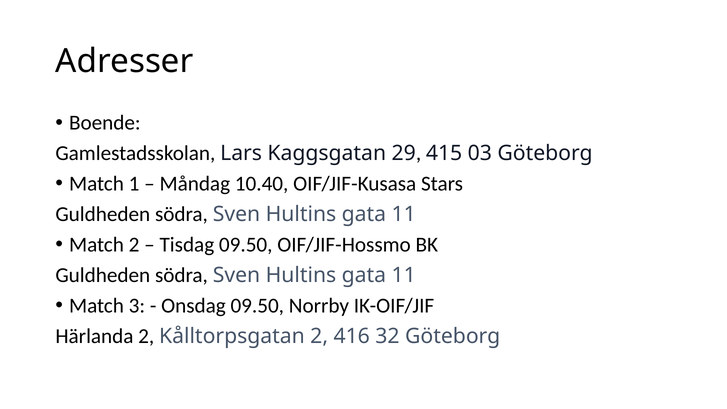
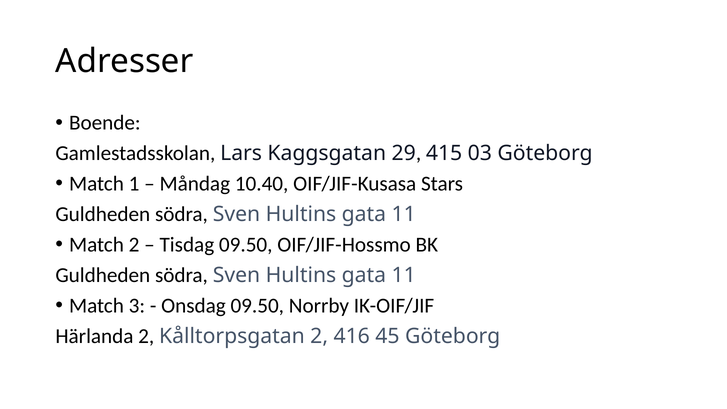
32: 32 -> 45 (387, 336)
